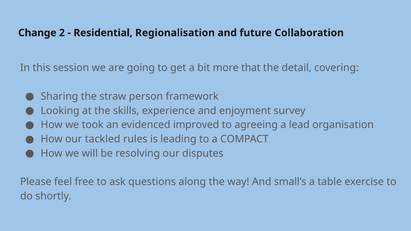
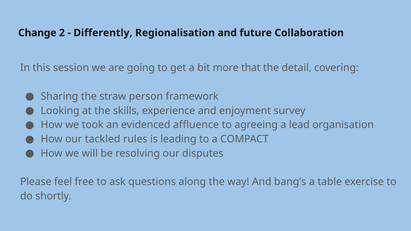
Residential: Residential -> Differently (103, 33)
improved: improved -> affluence (196, 125)
small’s: small’s -> bang’s (290, 182)
